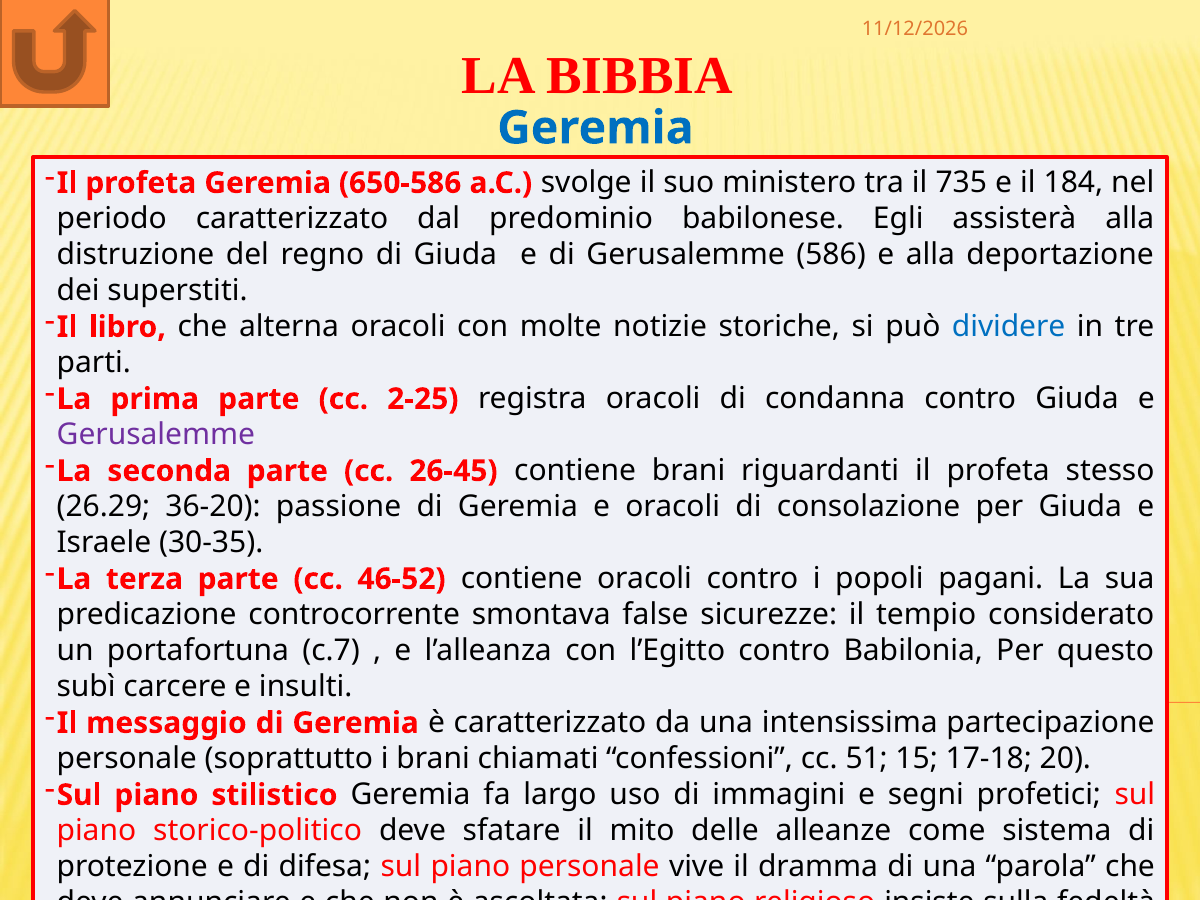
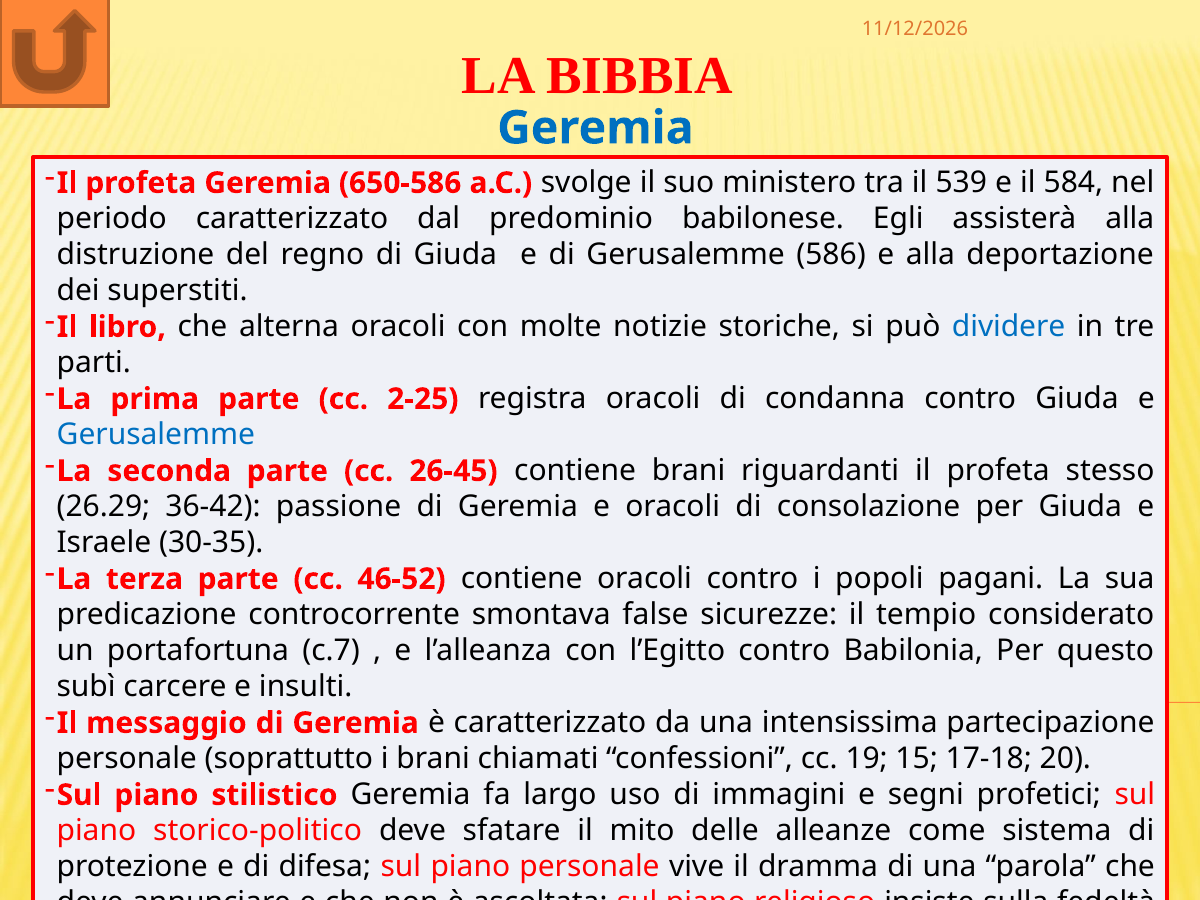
735: 735 -> 539 (961, 183)
184: 184 -> 584 (1073, 183)
Gerusalemme colour: purple -> blue (156, 435)
36-20: 36-20 -> 36-42 (213, 507)
cc 51: 51 -> 19 (867, 759)
